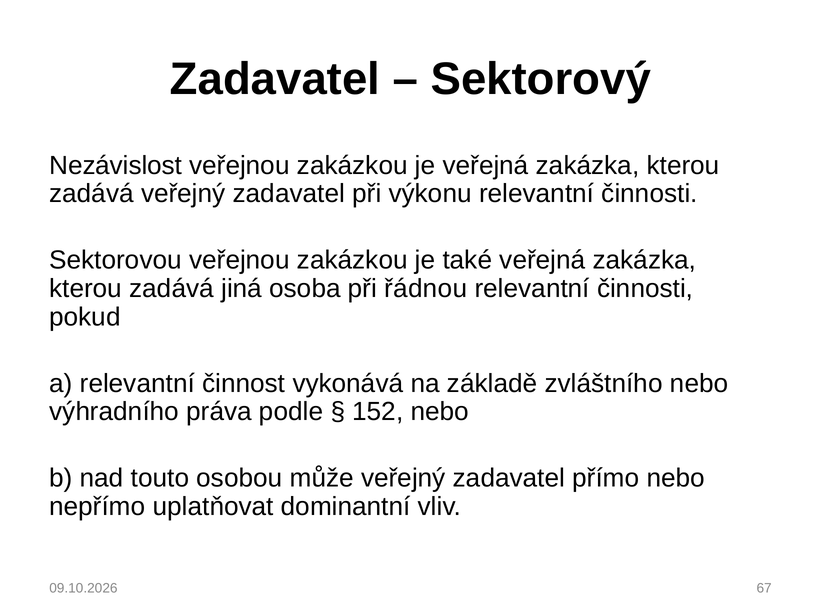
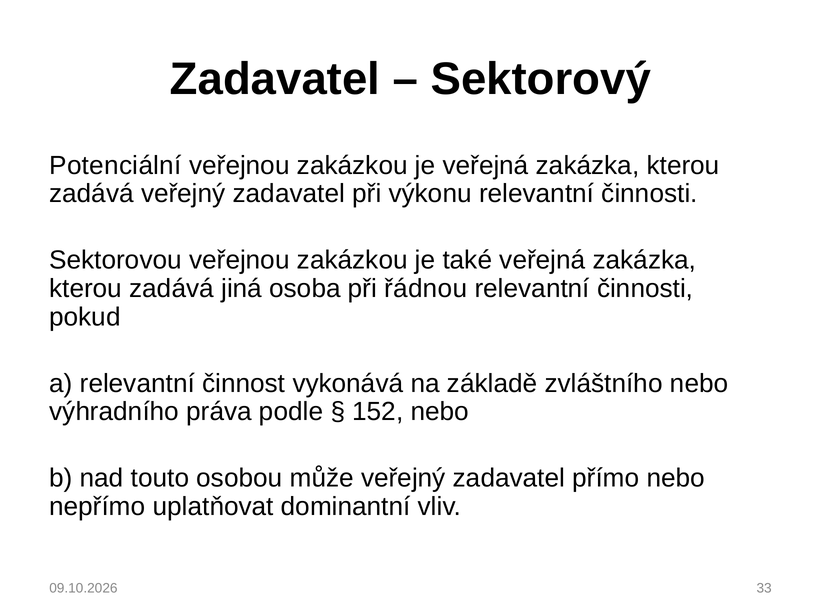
Nezávislost: Nezávislost -> Potenciální (115, 165)
67: 67 -> 33 (764, 588)
